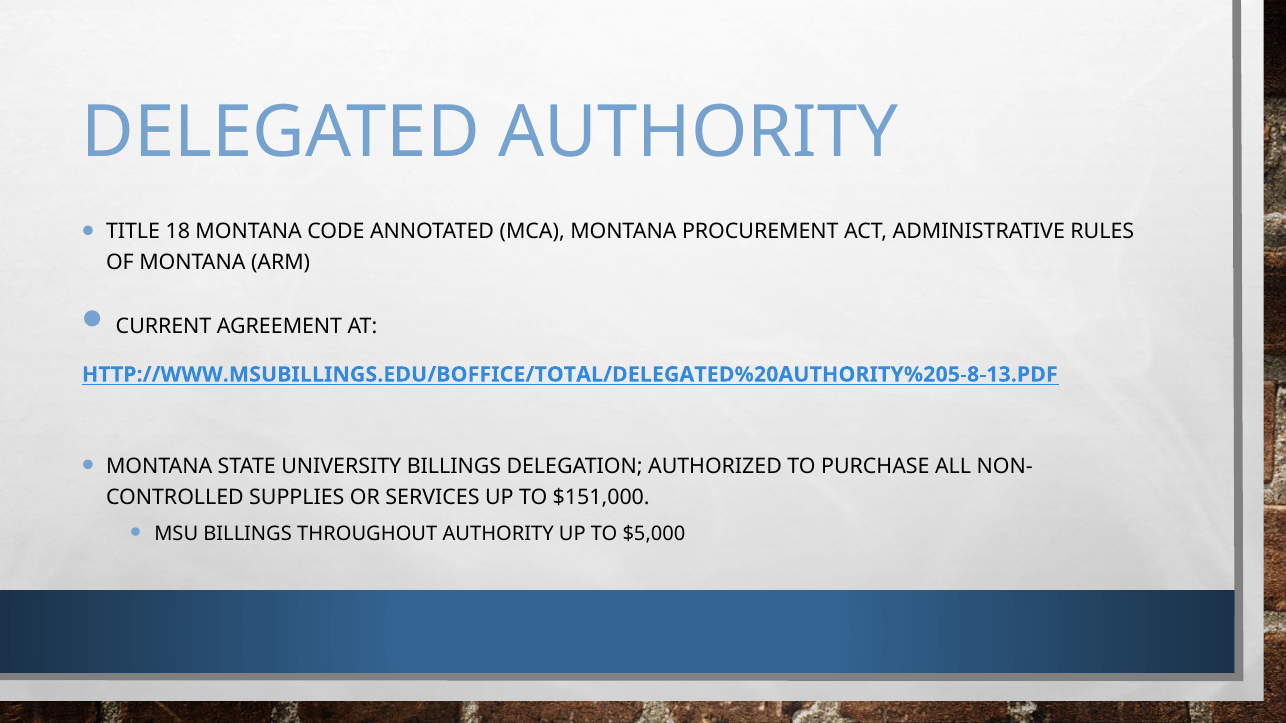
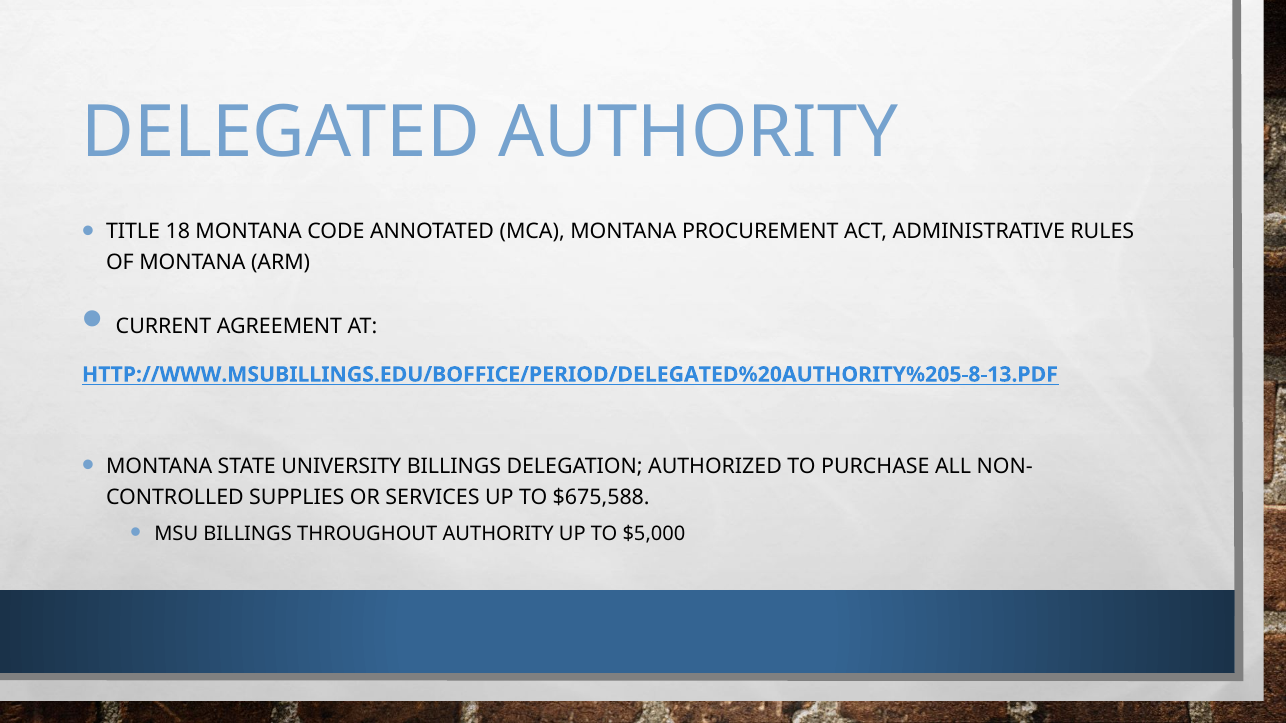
HTTP://WWW.MSUBILLINGS.EDU/BOFFICE/TOTAL/DELEGATED%20AUTHORITY%205-8-13.PDF: HTTP://WWW.MSUBILLINGS.EDU/BOFFICE/TOTAL/DELEGATED%20AUTHORITY%205-8-13.PDF -> HTTP://WWW.MSUBILLINGS.EDU/BOFFICE/PERIOD/DELEGATED%20AUTHORITY%205-8-13.PDF (570, 375)
$151,000: $151,000 -> $675,588 (601, 497)
